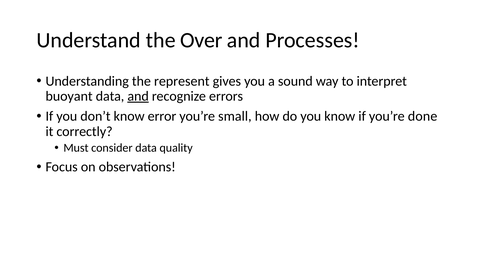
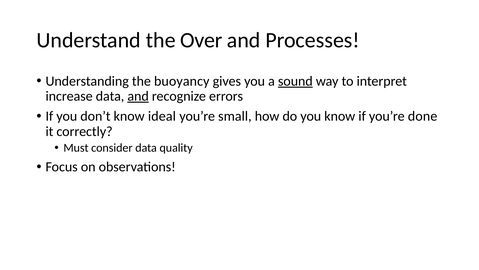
represent: represent -> buoyancy (182, 81)
sound underline: none -> present (295, 81)
buoyant: buoyant -> increase (69, 96)
error: error -> ideal (162, 116)
